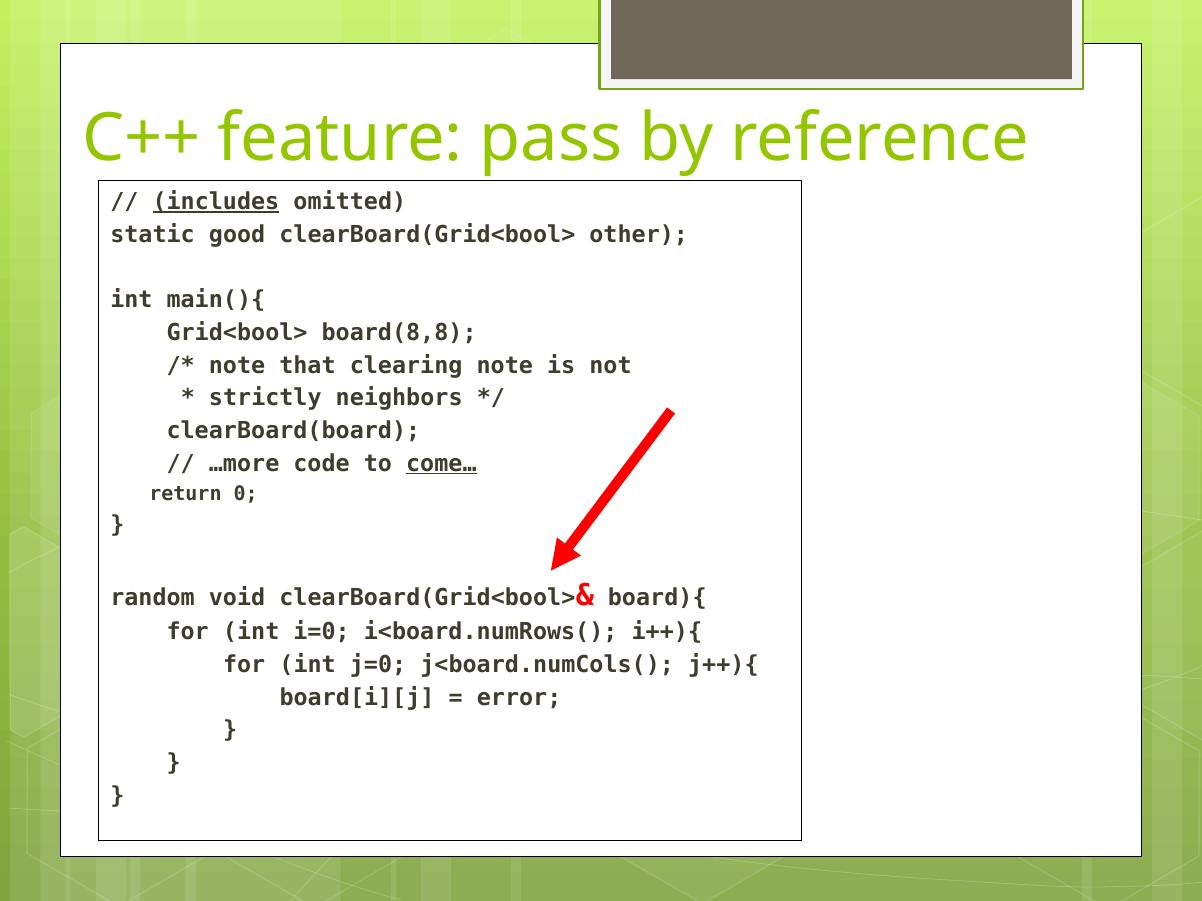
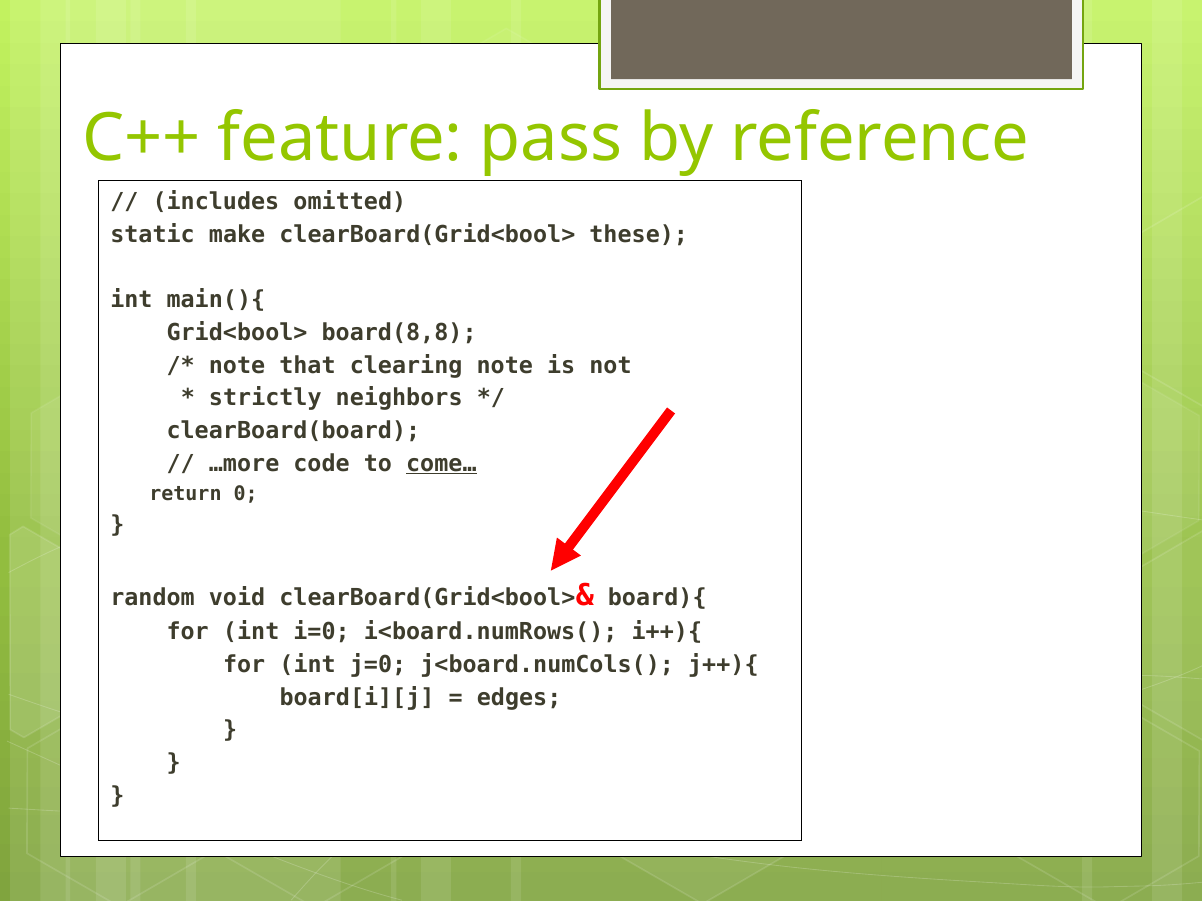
includes underline: present -> none (216, 202)
good: good -> make (237, 235)
other: other -> these (639, 235)
error: error -> edges (519, 698)
